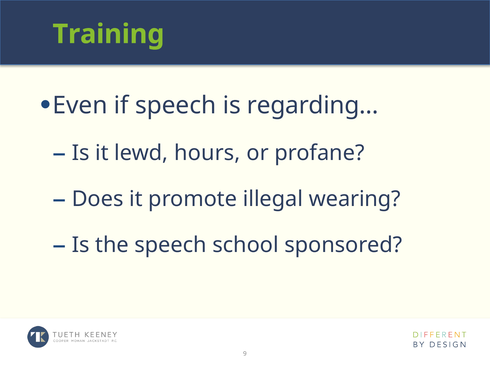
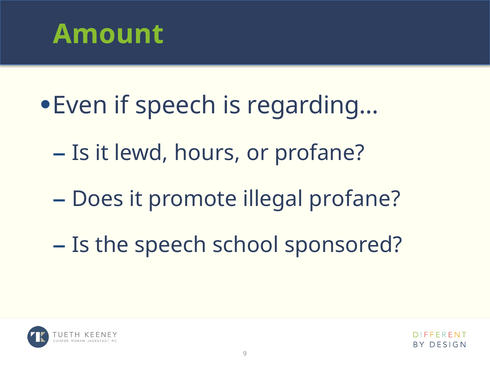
Training: Training -> Amount (108, 34)
illegal wearing: wearing -> profane (355, 199)
